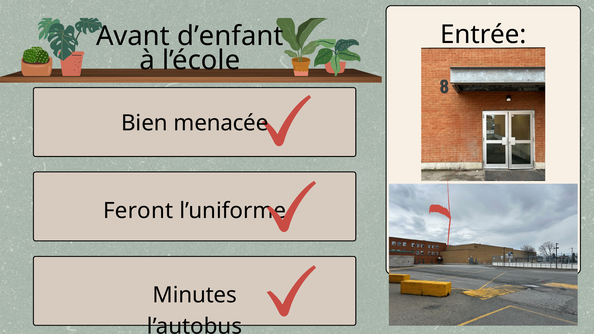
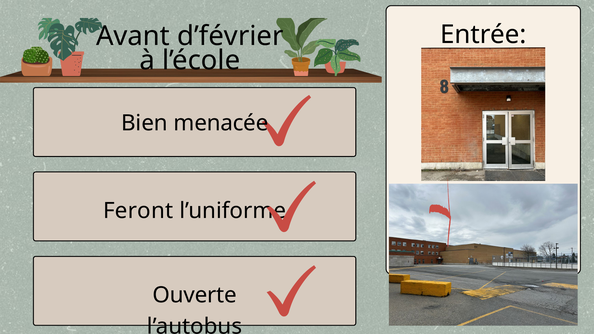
d’enfant: d’enfant -> d’février (230, 36)
Minutes: Minutes -> Ouverte (195, 295)
